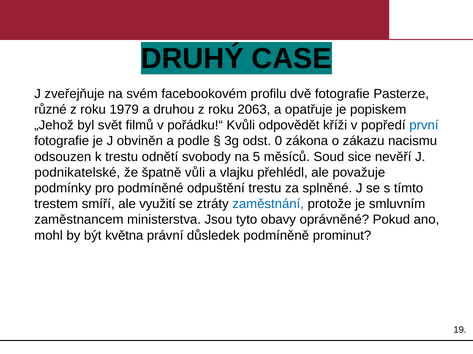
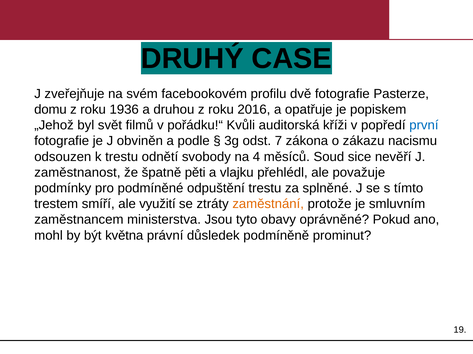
různé: různé -> domu (50, 110)
1979: 1979 -> 1936 (124, 110)
2063: 2063 -> 2016 (254, 110)
odpovědět: odpovědět -> auditorská (289, 125)
0: 0 -> 7 (278, 141)
5: 5 -> 4 (256, 157)
podnikatelské: podnikatelské -> zaměstnanost (77, 173)
vůli: vůli -> pěti (195, 173)
zaměstnání colour: blue -> orange (268, 204)
